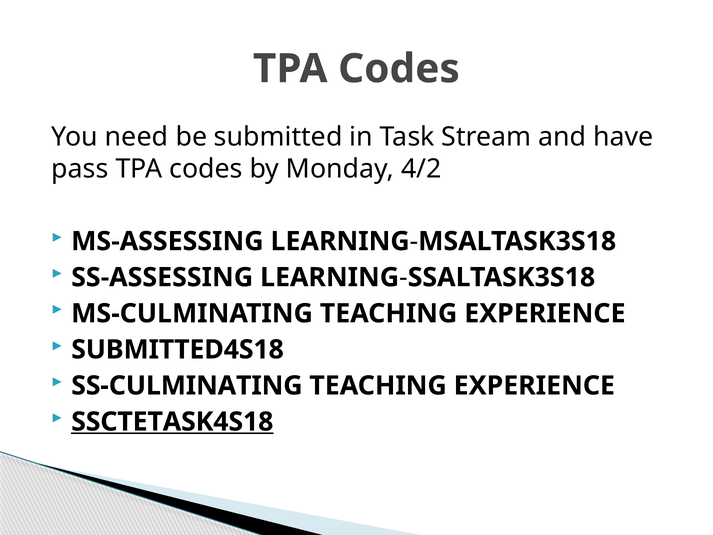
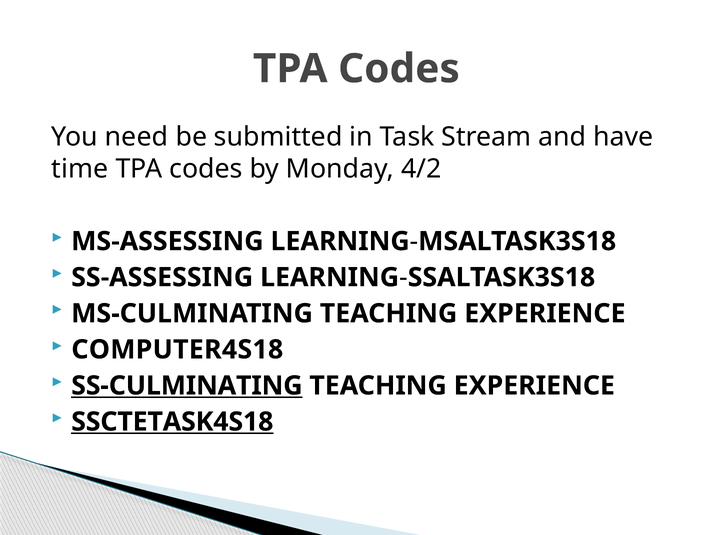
pass: pass -> time (80, 169)
SUBMITTED4S18: SUBMITTED4S18 -> COMPUTER4S18 (177, 349)
SS-CULMINATING underline: none -> present (187, 385)
